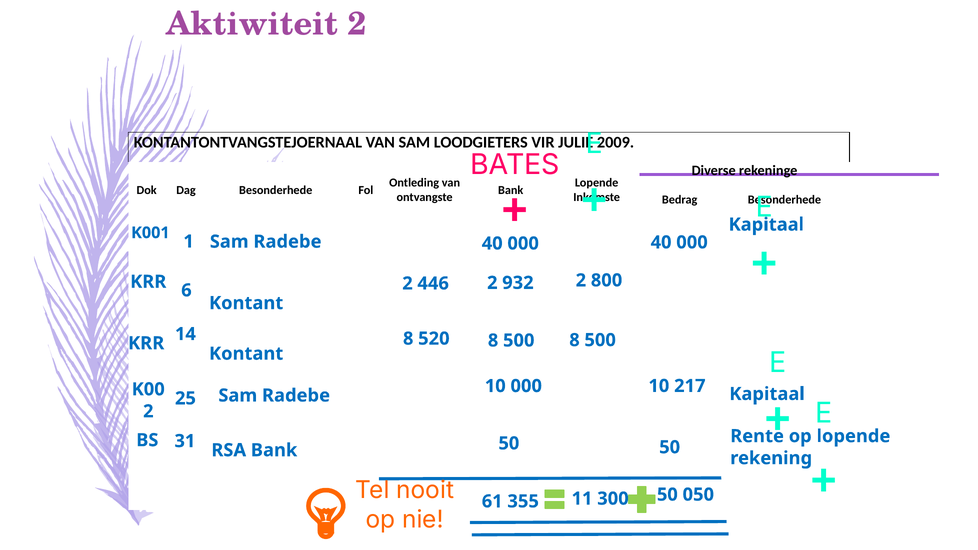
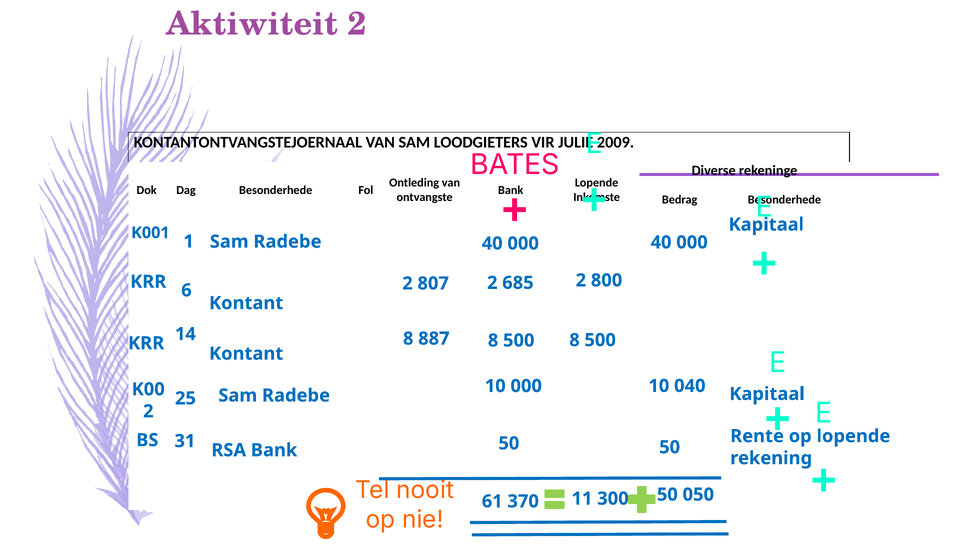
932: 932 -> 685 (518, 283)
446: 446 -> 807 (433, 284)
520: 520 -> 887 (434, 339)
217: 217 -> 040 (690, 386)
355: 355 -> 370 (523, 501)
